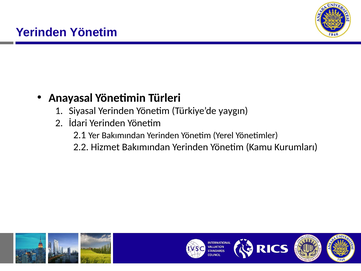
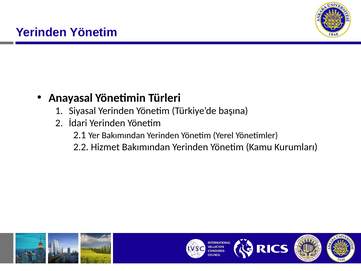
yaygın: yaygın -> başına (233, 111)
